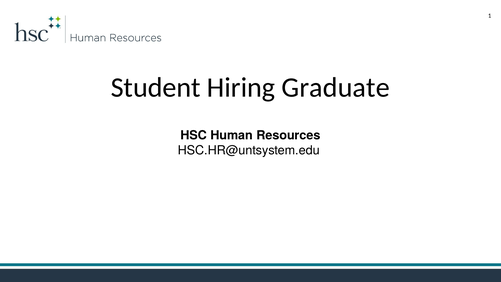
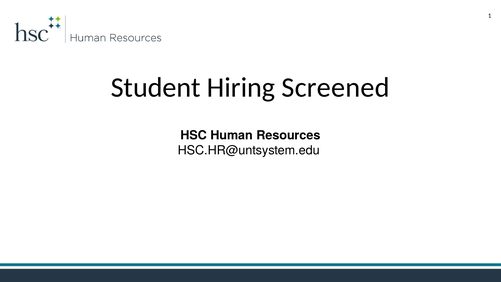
Graduate: Graduate -> Screened (336, 87)
